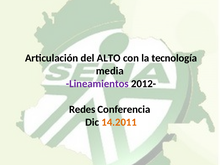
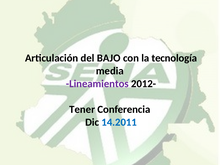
ALTO: ALTO -> BAJO (109, 58)
Redes: Redes -> Tener (82, 109)
14.2011 colour: orange -> blue (119, 122)
